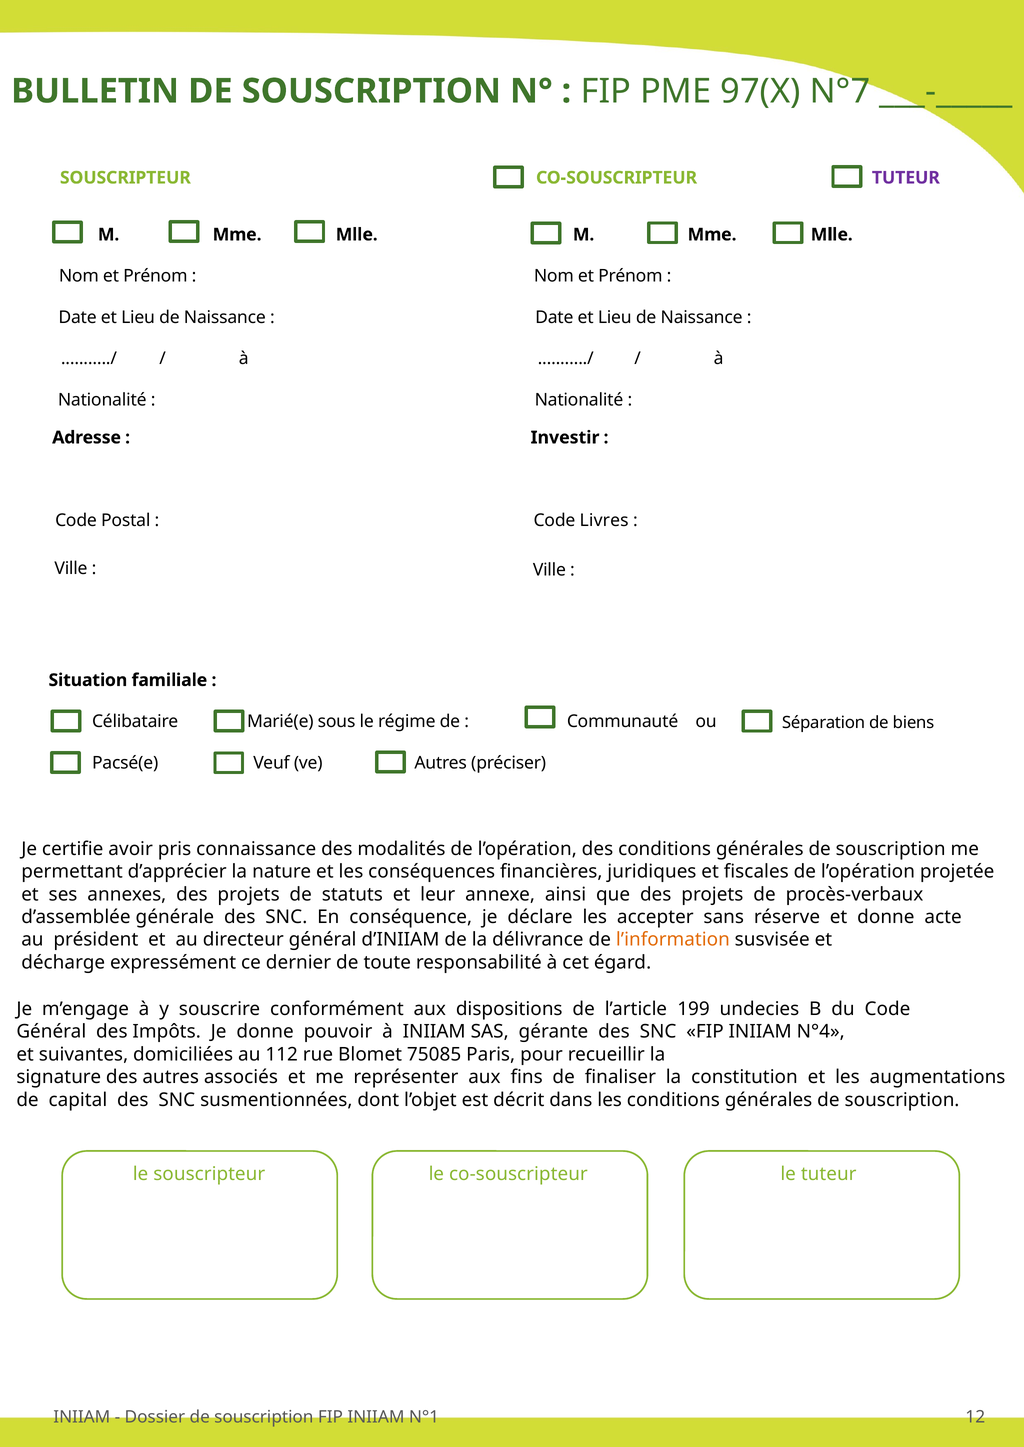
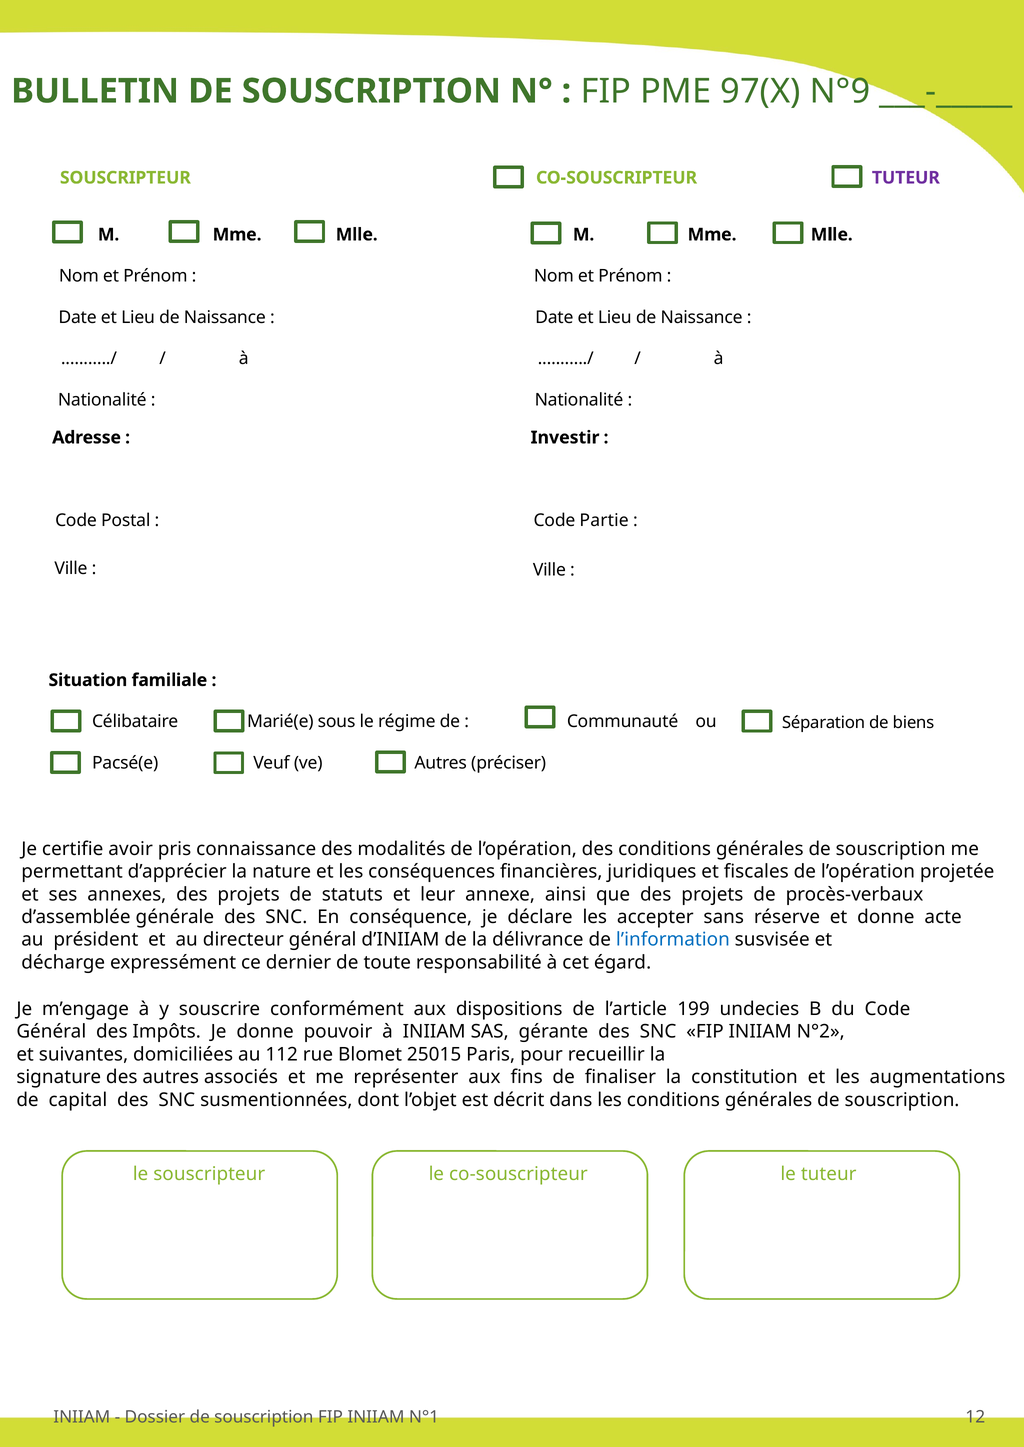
N°7: N°7 -> N°9 (840, 91)
Livres: Livres -> Partie (604, 520)
l’information colour: orange -> blue (673, 940)
N°4: N°4 -> N°2 (821, 1032)
75085: 75085 -> 25015 (434, 1055)
